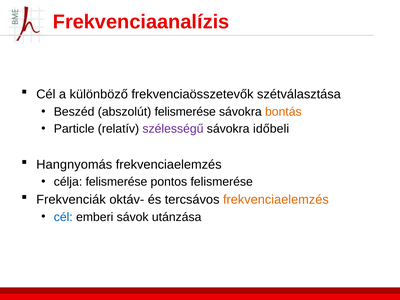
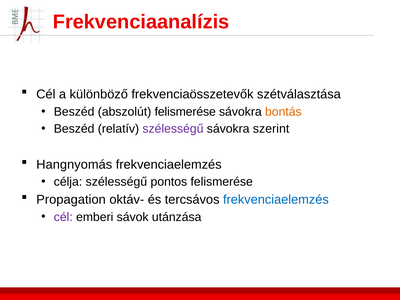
Particle: Particle -> Beszéd (74, 129)
időbeli: időbeli -> szerint (271, 129)
célja felismerése: felismerése -> szélességű (116, 182)
Frekvenciák: Frekvenciák -> Propagation (71, 200)
frekvenciaelemzés colour: orange -> blue (276, 200)
cél colour: blue -> purple (63, 217)
